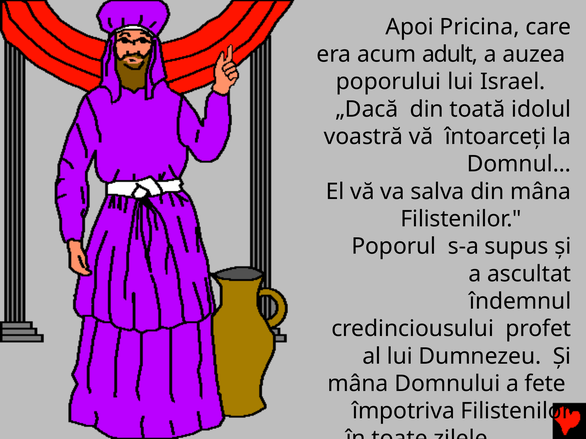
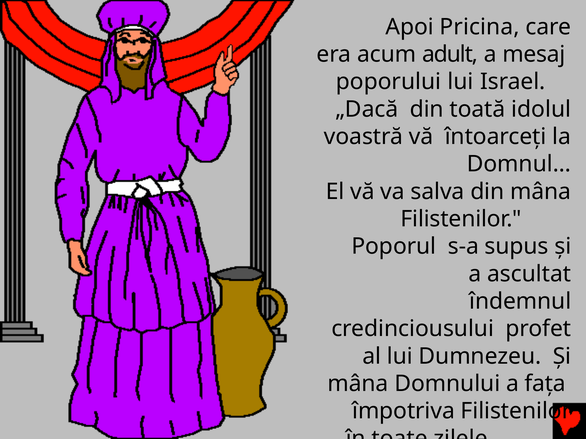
auzea: auzea -> mesaj (534, 54)
fete: fete -> faţa (545, 384)
